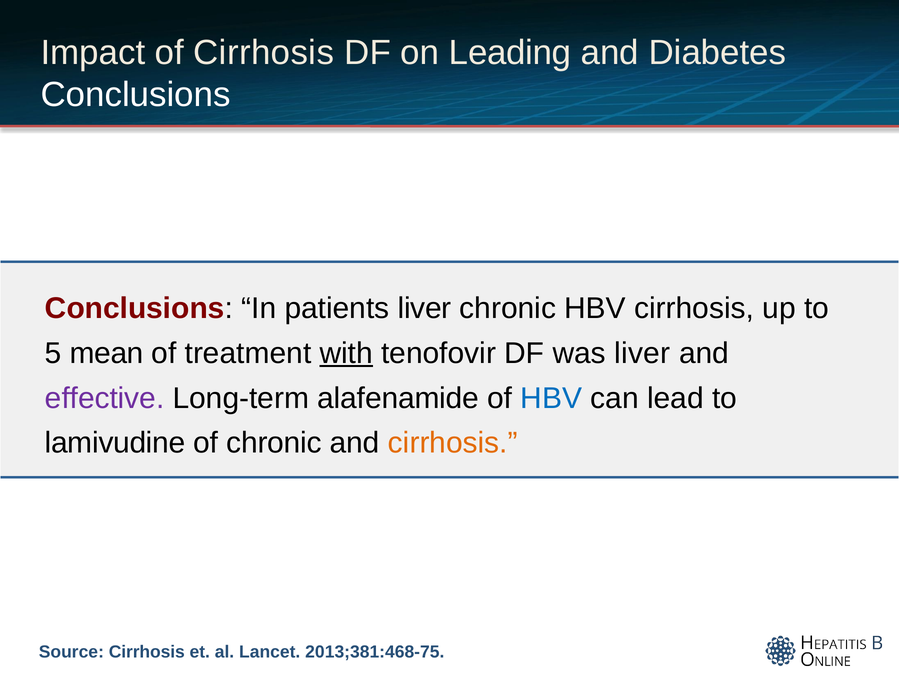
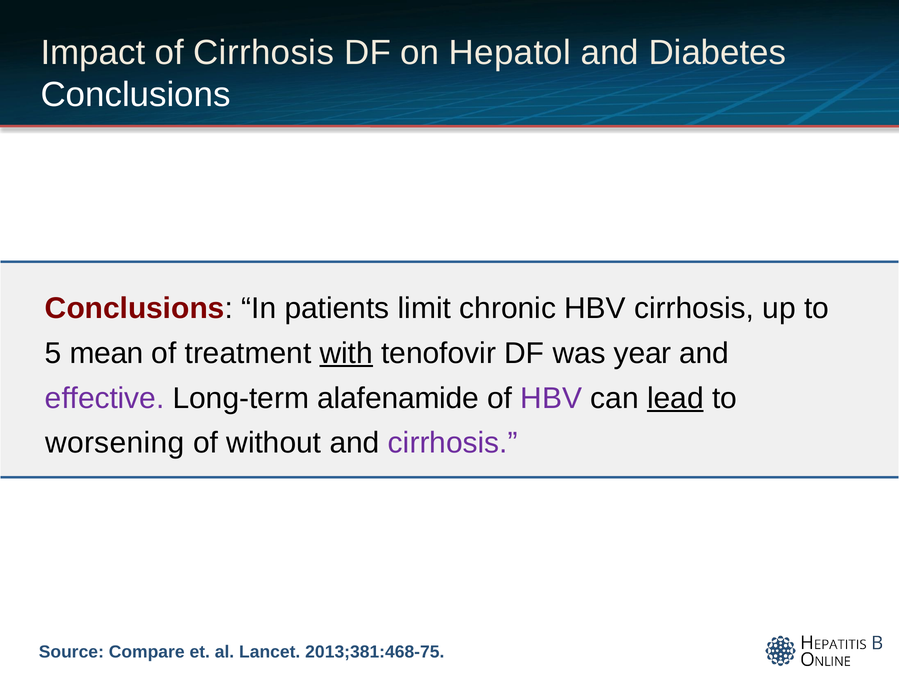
Leading: Leading -> Hepatol (510, 53)
patients liver: liver -> limit (424, 308)
was liver: liver -> year (643, 353)
HBV colour: blue -> purple (551, 398)
lead underline: none -> present (675, 398)
lamivudine: lamivudine -> worsening (115, 443)
of chronic: chronic -> without (274, 443)
cirrhosis colour: orange -> purple (453, 443)
Source Cirrhosis: Cirrhosis -> Compare (147, 652)
